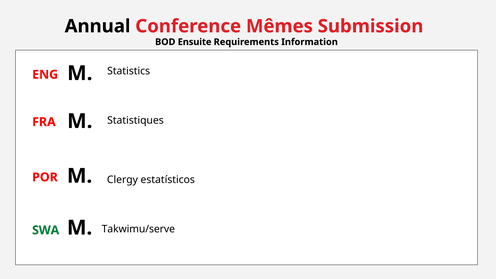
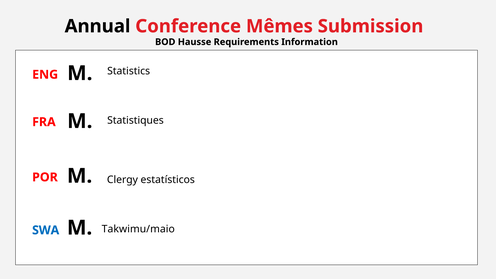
Ensuite: Ensuite -> Hausse (195, 42)
Takwimu/serve: Takwimu/serve -> Takwimu/maio (138, 229)
SWA colour: green -> blue (46, 230)
